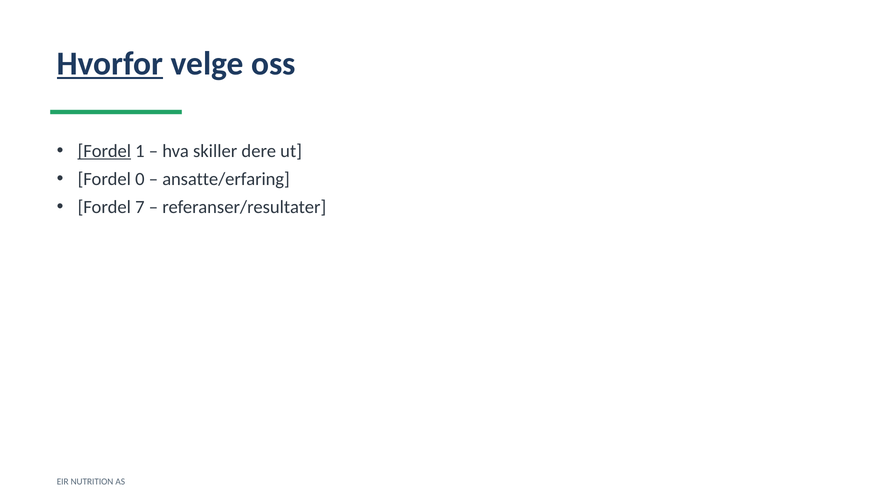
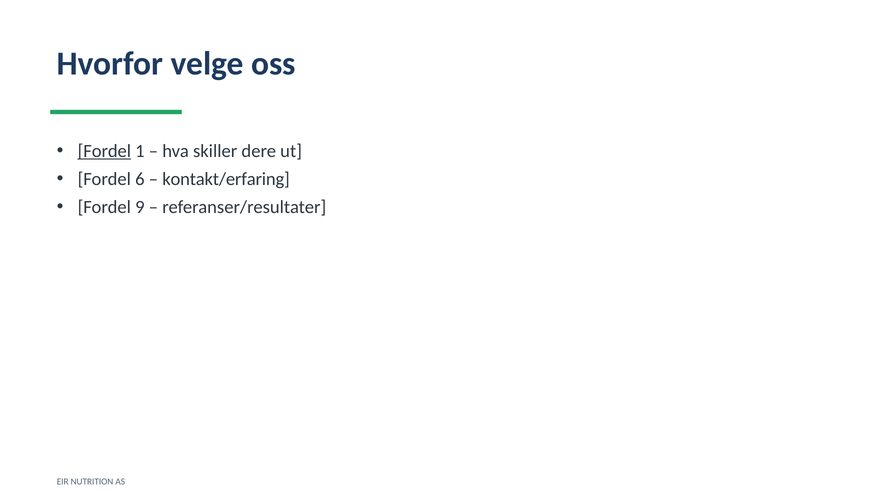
Hvorfor underline: present -> none (110, 64)
0: 0 -> 6 (140, 179)
ansatte/erfaring: ansatte/erfaring -> kontakt/erfaring (226, 179)
7: 7 -> 9 (140, 207)
